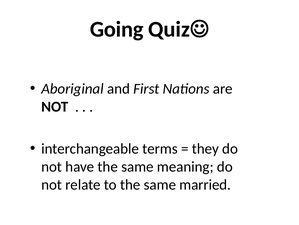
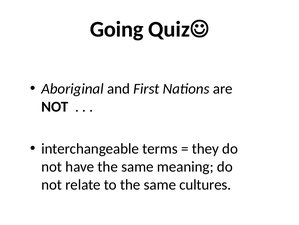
married: married -> cultures (205, 184)
